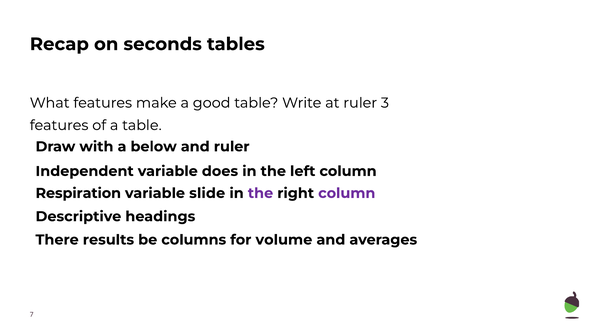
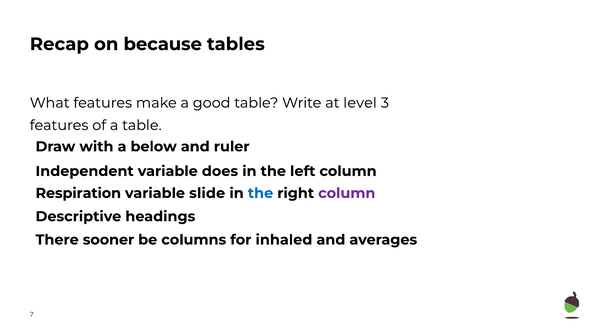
seconds: seconds -> because (163, 44)
at ruler: ruler -> level (360, 103)
the colour: purple -> blue (261, 194)
results: results -> sooner (108, 240)
volume: volume -> inhaled (284, 240)
